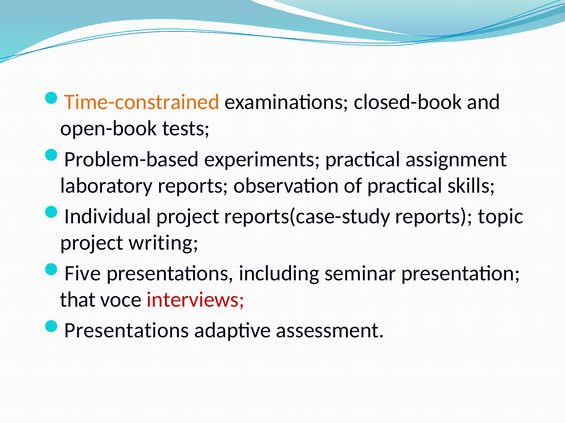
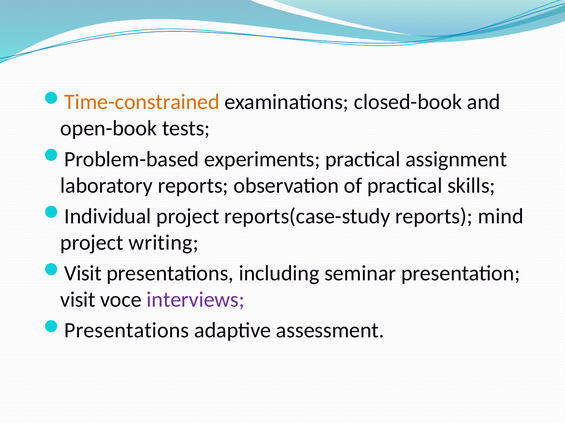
topic: topic -> mind (501, 217)
Five: Five -> Visit (83, 274)
that: that -> visit (78, 300)
interviews colour: red -> purple (196, 300)
